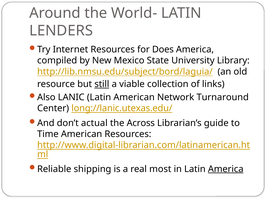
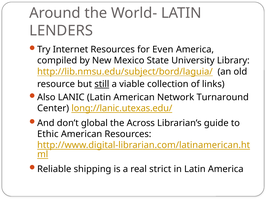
Does: Does -> Even (163, 50)
actual: actual -> global (94, 123)
Time: Time -> Ethic (48, 134)
most: most -> strict (160, 169)
America underline: present -> none (226, 169)
